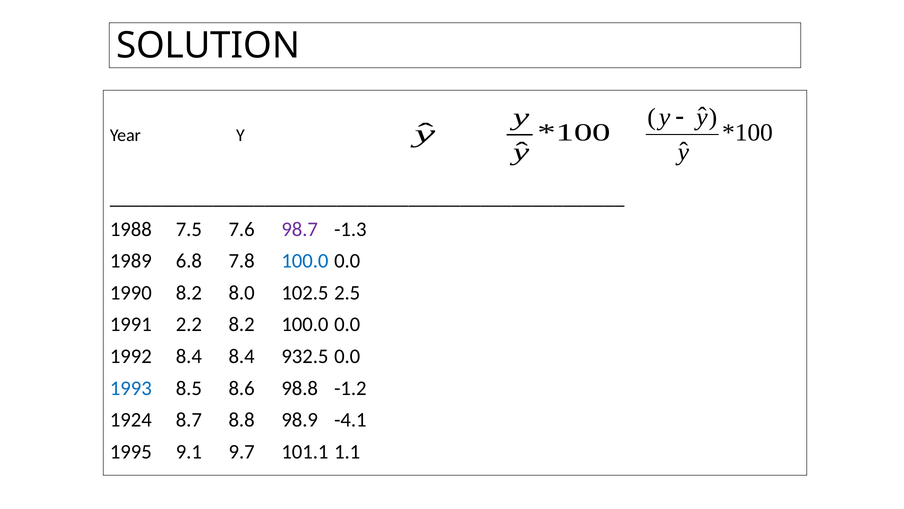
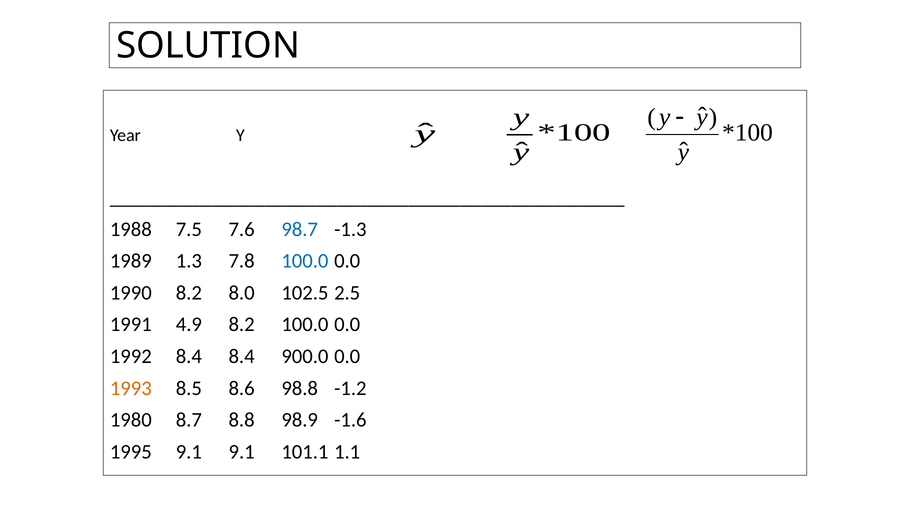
98.7 colour: purple -> blue (300, 229)
6.8: 6.8 -> 1.3 (189, 261)
2.2: 2.2 -> 4.9 (189, 324)
932.5: 932.5 -> 900.0 (305, 356)
1993 colour: blue -> orange (131, 388)
1924: 1924 -> 1980 (131, 420)
-4.1: -4.1 -> -1.6 (350, 420)
9.1 9.7: 9.7 -> 9.1 (242, 451)
